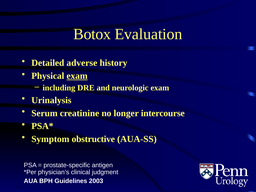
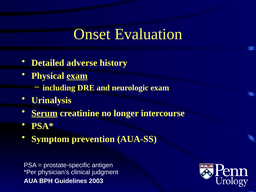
Botox: Botox -> Onset (92, 34)
Serum underline: none -> present (44, 113)
obstructive: obstructive -> prevention (93, 139)
